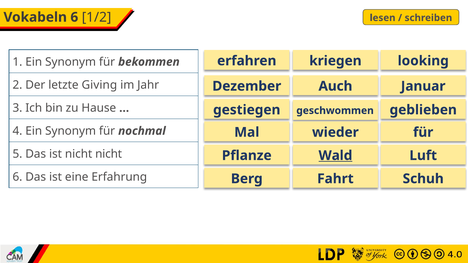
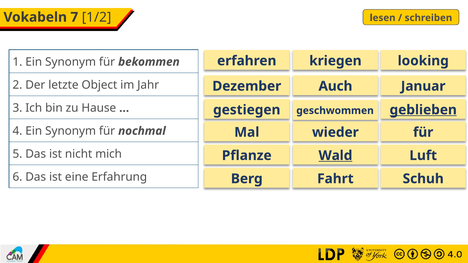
Vokabeln 6: 6 -> 7 (74, 17)
Giving: Giving -> Object (99, 85)
geblieben underline: none -> present (423, 110)
nicht nicht: nicht -> mich (109, 154)
